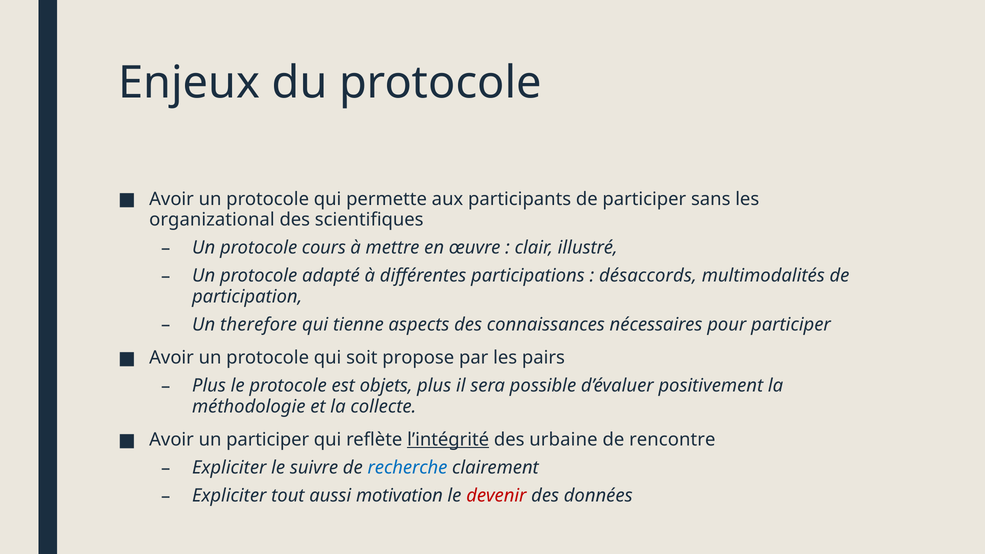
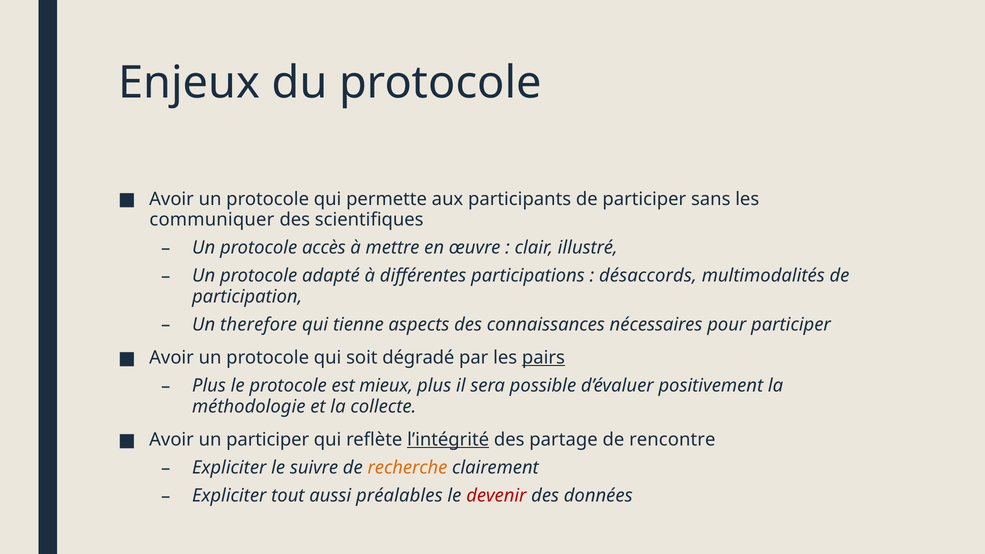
organizational: organizational -> communiquer (212, 220)
cours: cours -> accès (324, 248)
propose: propose -> dégradé (418, 358)
pairs underline: none -> present (543, 358)
objets: objets -> mieux (386, 386)
urbaine: urbaine -> partage (564, 440)
recherche colour: blue -> orange (408, 468)
motivation: motivation -> préalables (399, 496)
